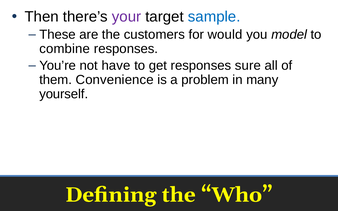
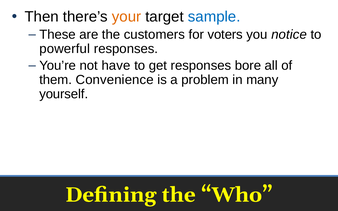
your colour: purple -> orange (126, 17)
would: would -> voters (225, 35)
model: model -> notice (289, 35)
combine: combine -> powerful (65, 49)
sure: sure -> bore (248, 66)
